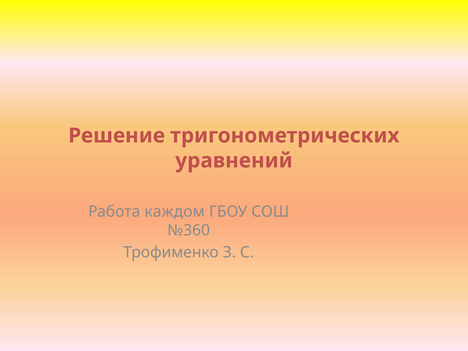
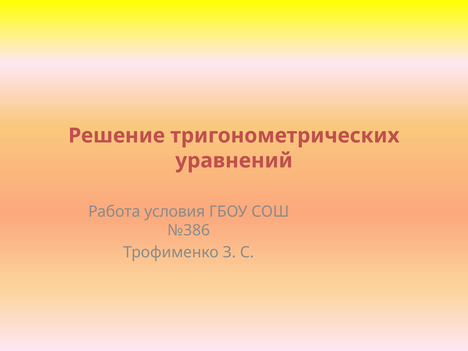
каждом: каждом -> условия (175, 212)
№360: №360 -> №386 (189, 230)
